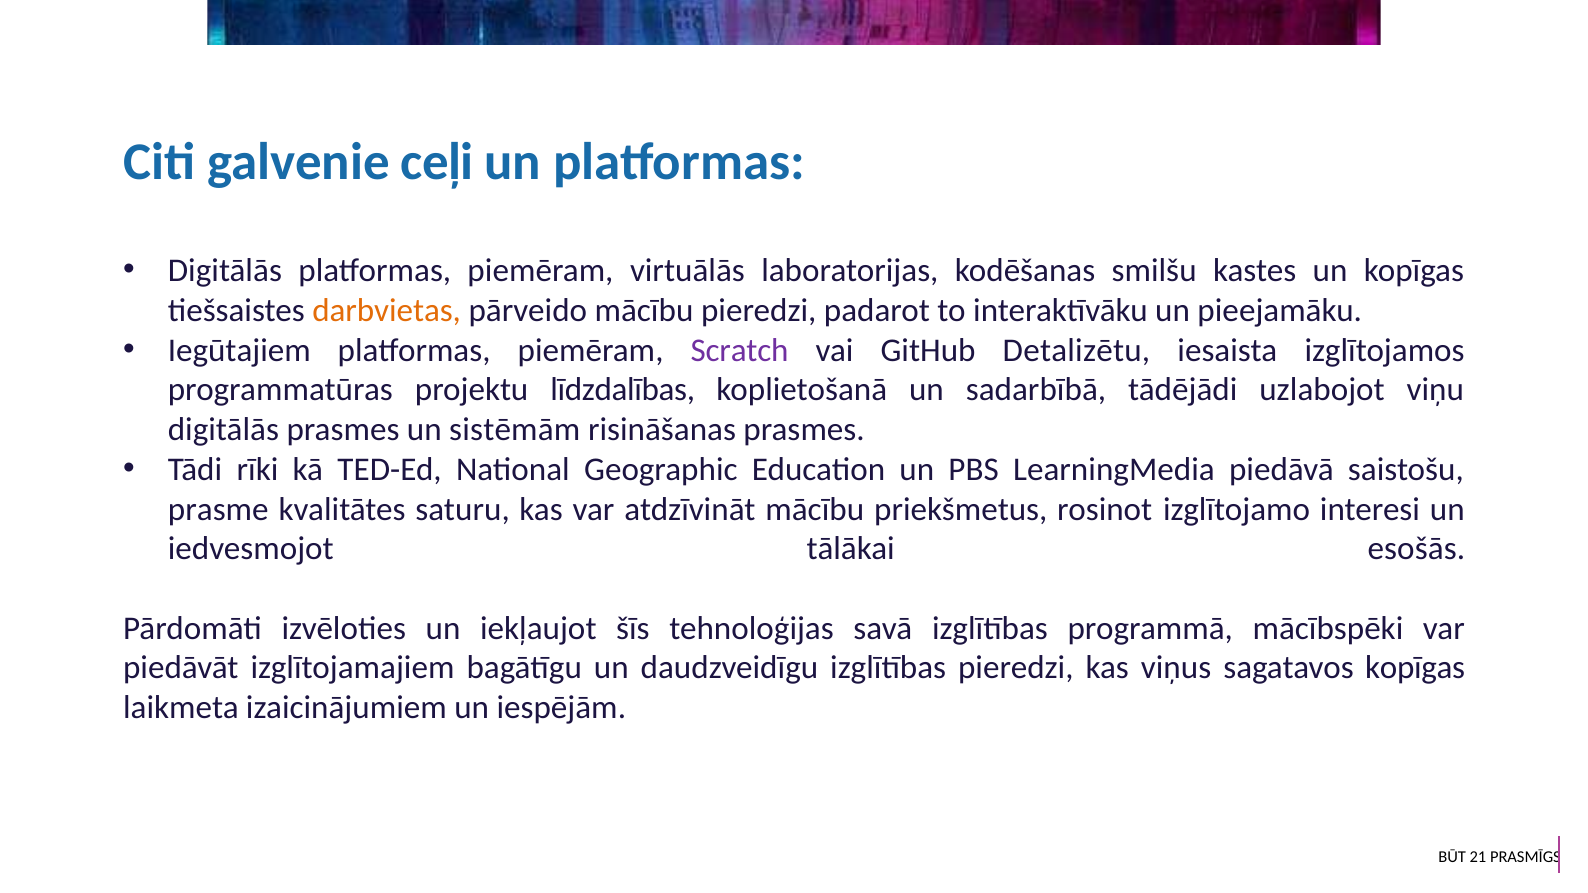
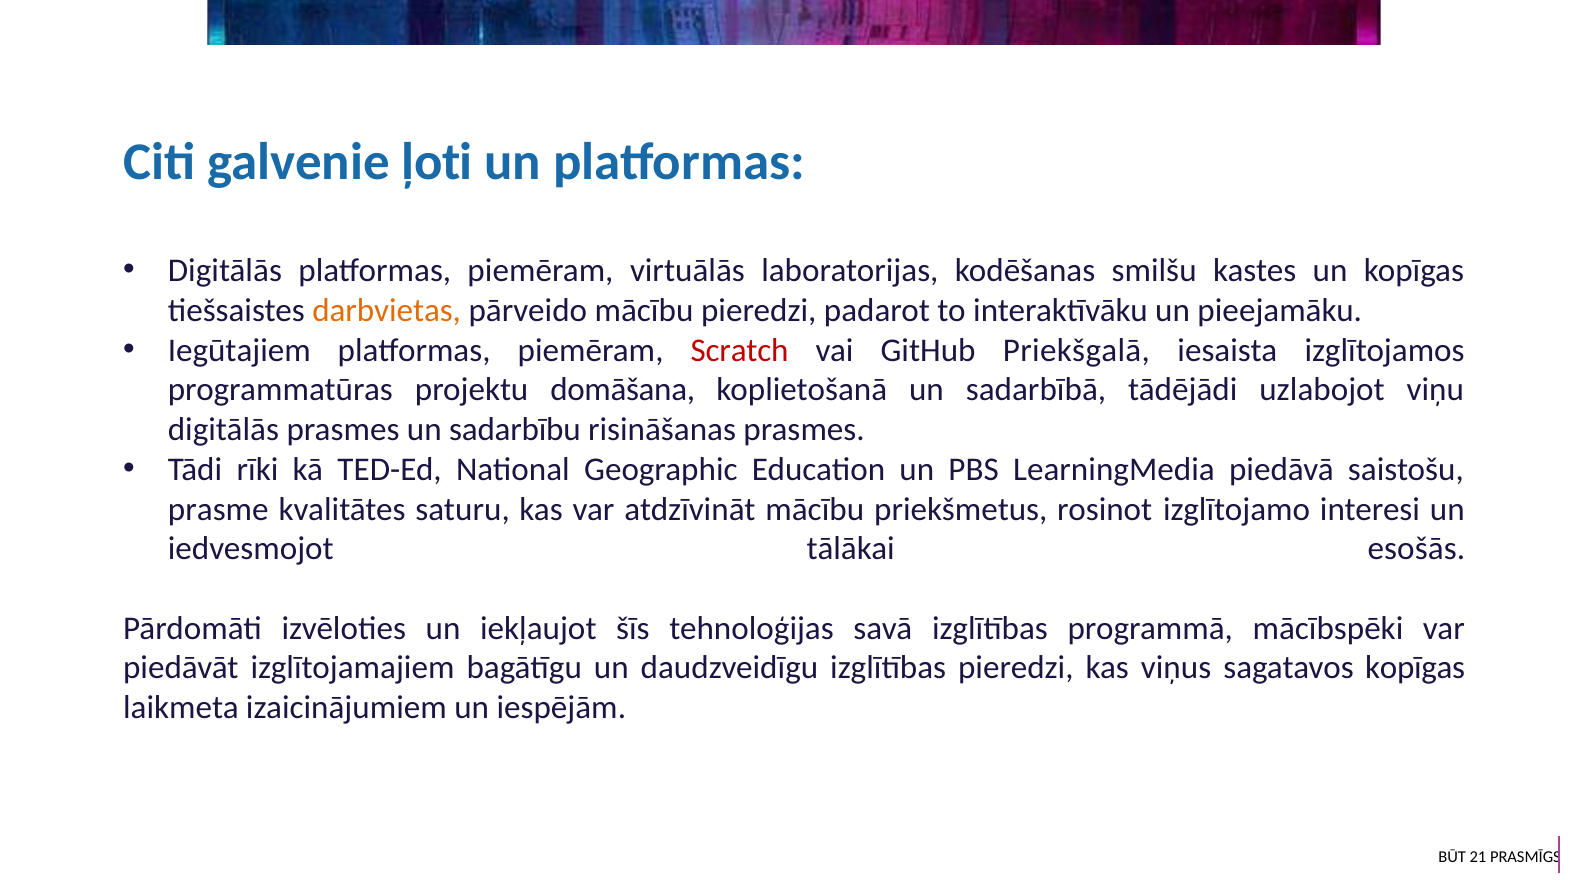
ceļi: ceļi -> ļoti (437, 162)
Scratch colour: purple -> red (740, 350)
Detalizētu: Detalizētu -> Priekšgalā (1076, 350)
līdzdalības: līdzdalības -> domāšana (623, 390)
sistēmām: sistēmām -> sadarbību (515, 430)
